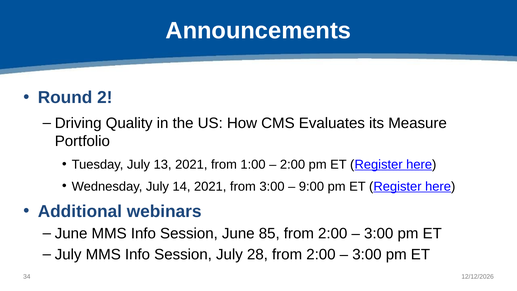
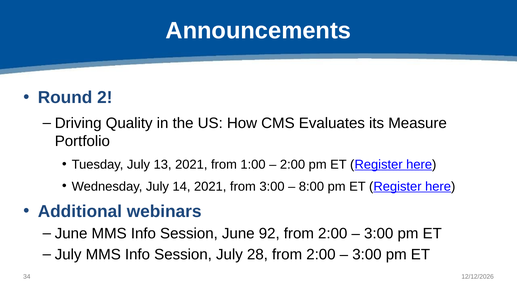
9:00: 9:00 -> 8:00 (311, 186)
85: 85 -> 92 (269, 233)
